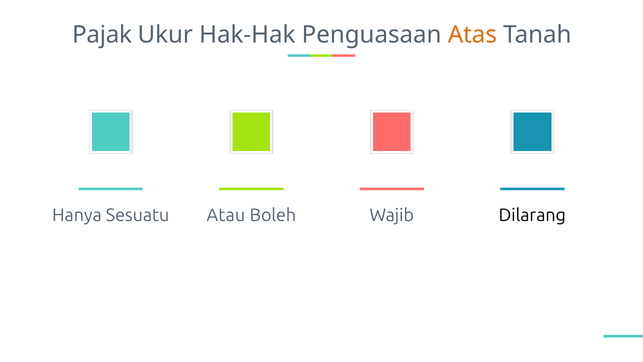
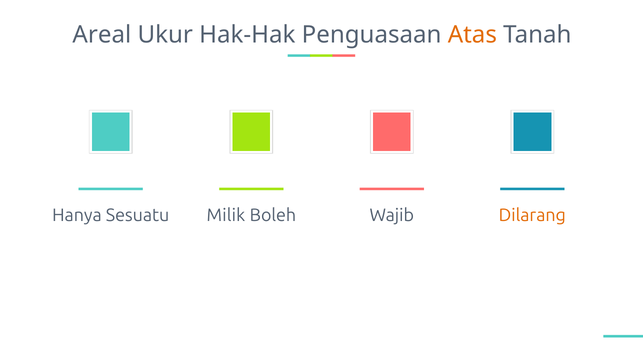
Pajak: Pajak -> Areal (102, 35)
Atau: Atau -> Milik (226, 215)
Dilarang colour: black -> orange (532, 215)
